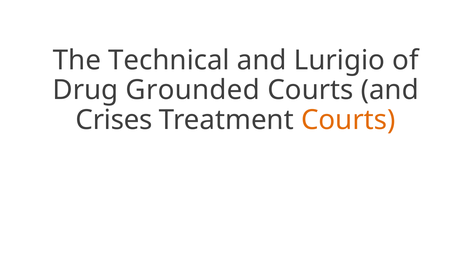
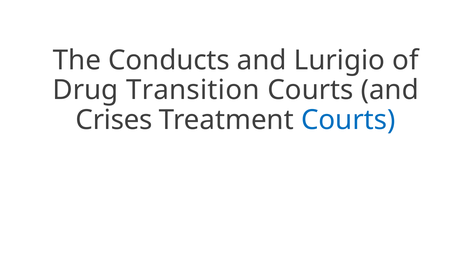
Technical: Technical -> Conducts (169, 60)
Grounded: Grounded -> Transition (193, 90)
Courts colour: orange -> blue (348, 120)
